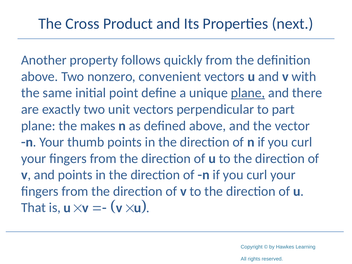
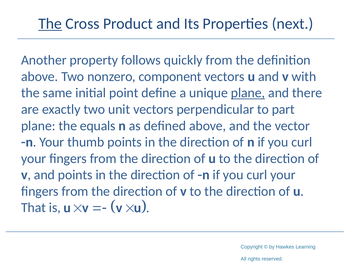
The underline: none -> present (50, 24)
convenient: convenient -> component (170, 77)
makes: makes -> equals (98, 126)
